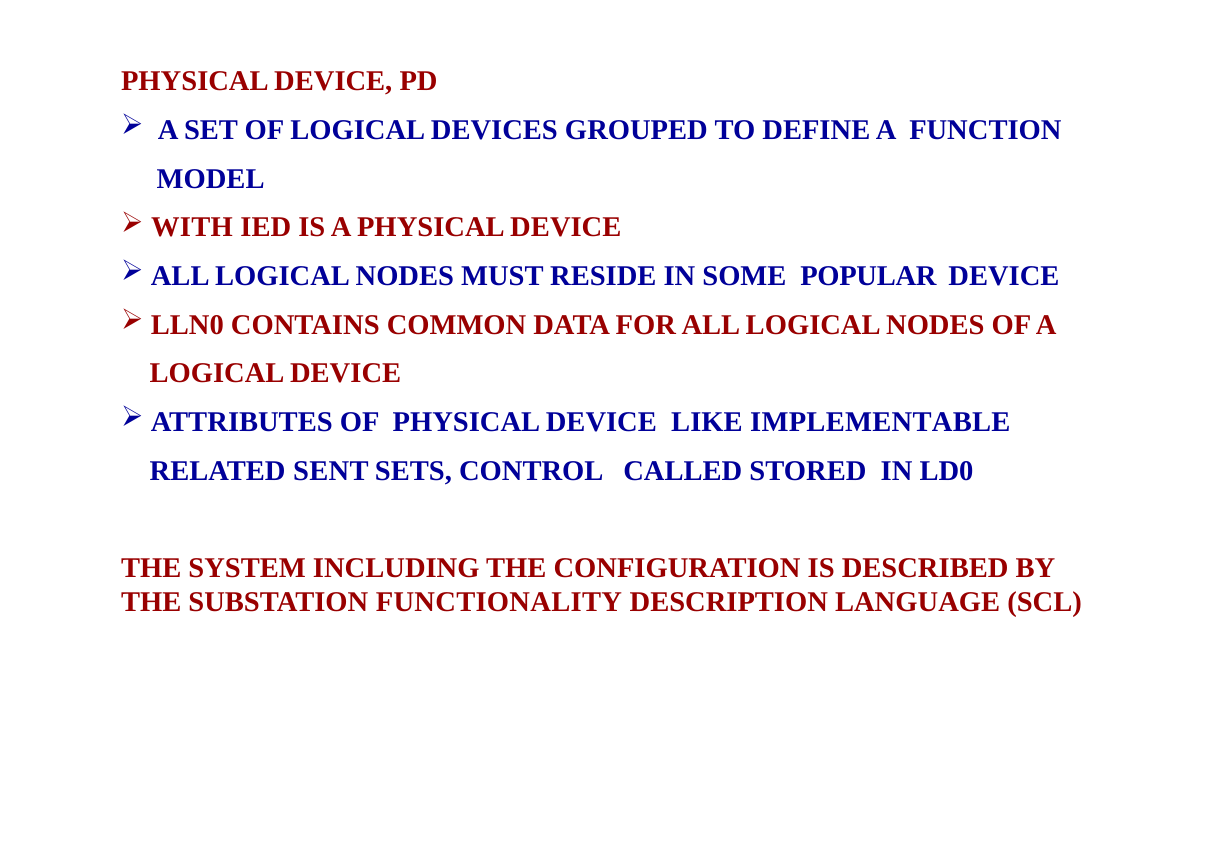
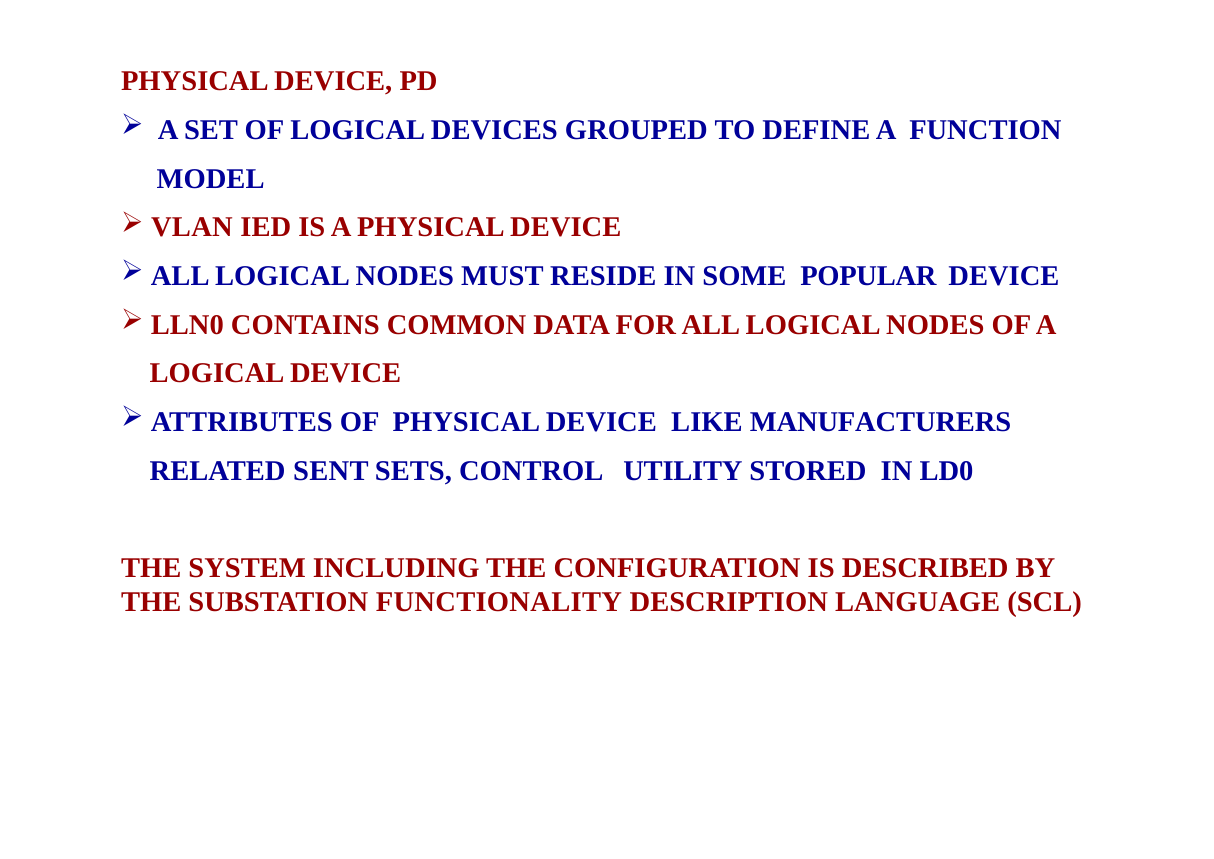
WITH: WITH -> VLAN (192, 227)
IMPLEMENTABLE: IMPLEMENTABLE -> MANUFACTURERS (880, 422)
CALLED: CALLED -> UTILITY (683, 471)
